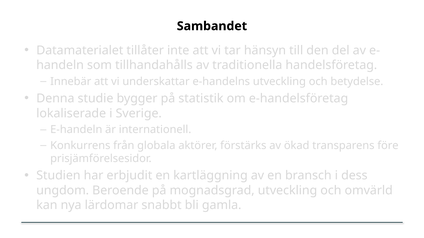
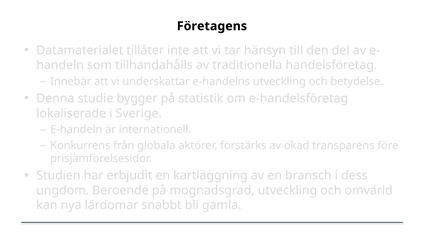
Sambandet: Sambandet -> Företagens (212, 26)
